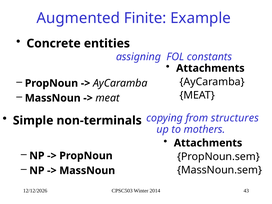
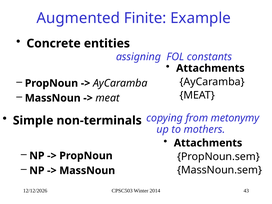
structures: structures -> metonymy (235, 118)
